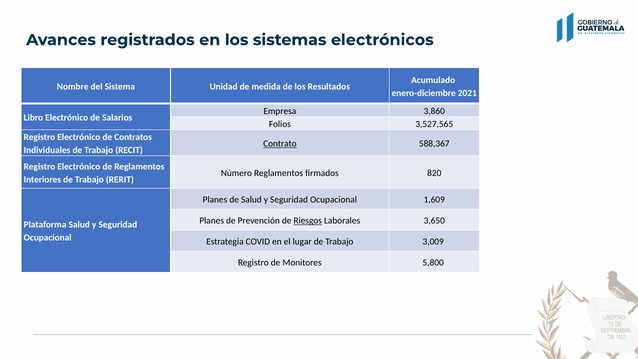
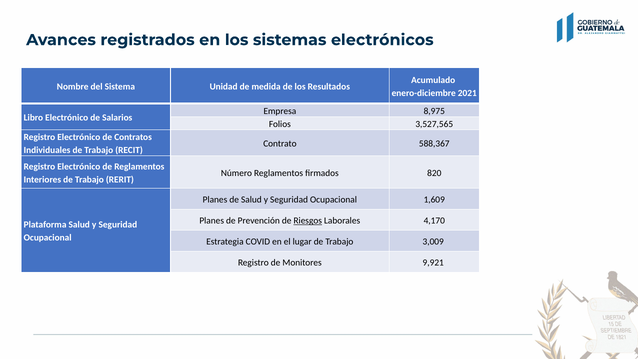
3,860: 3,860 -> 8,975 (434, 111)
Contrato underline: present -> none (280, 144)
3,650: 3,650 -> 4,170 (434, 221)
5,800: 5,800 -> 9,921 (433, 263)
